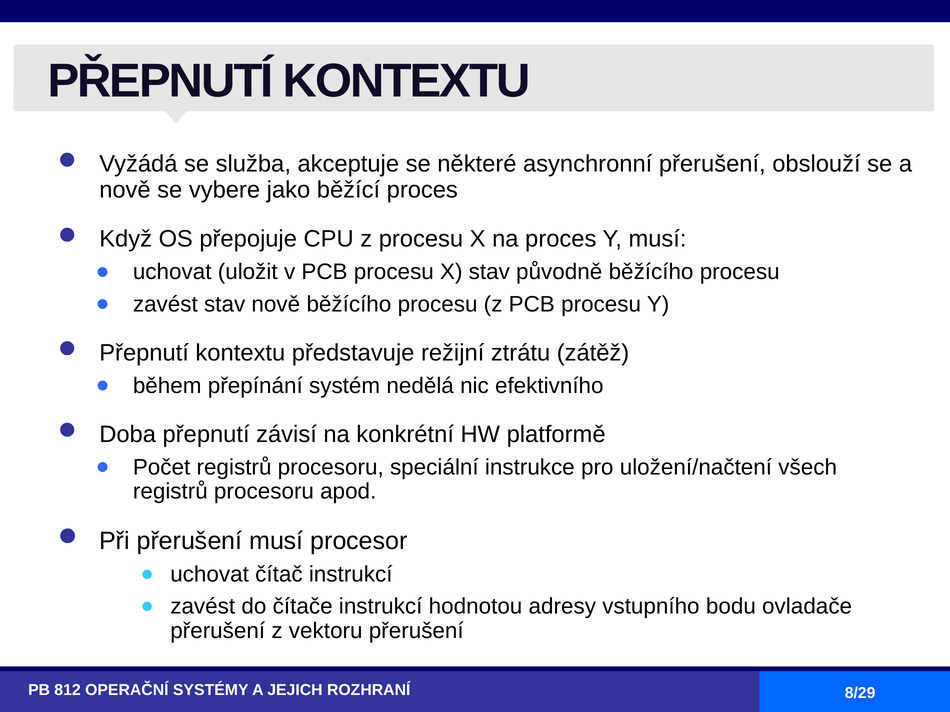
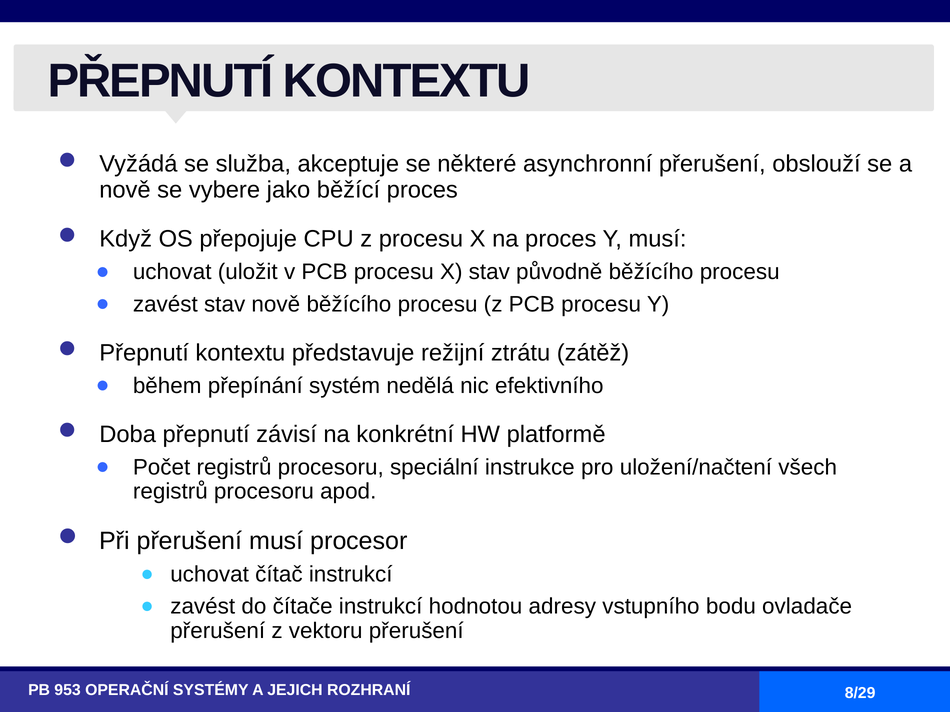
812: 812 -> 953 (68, 690)
